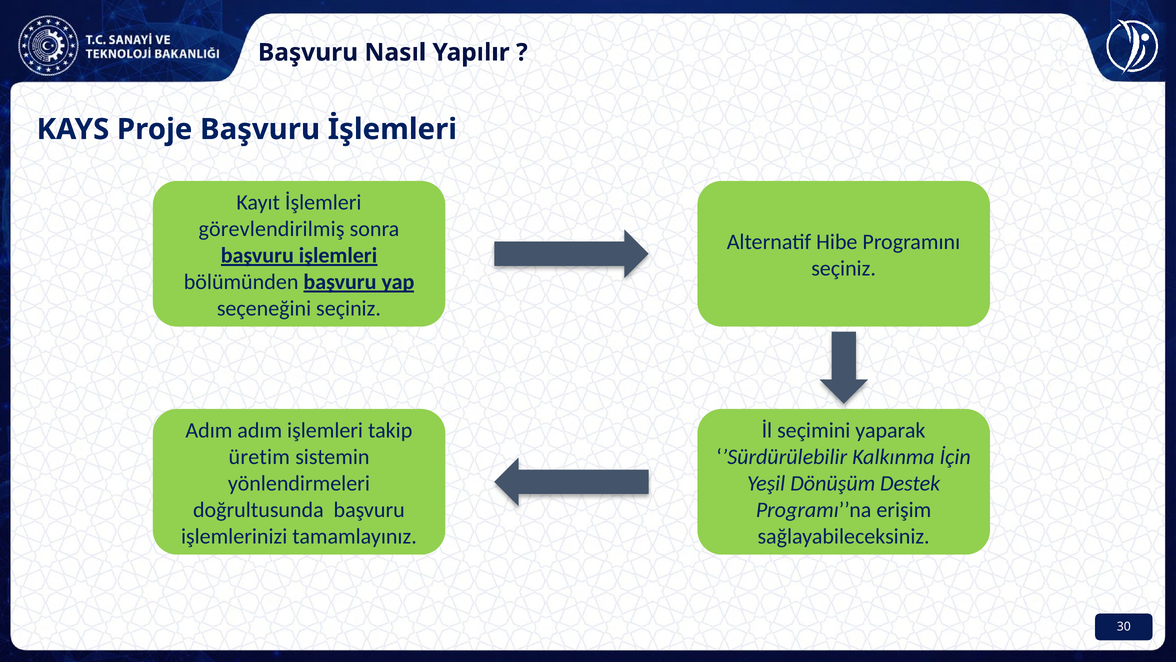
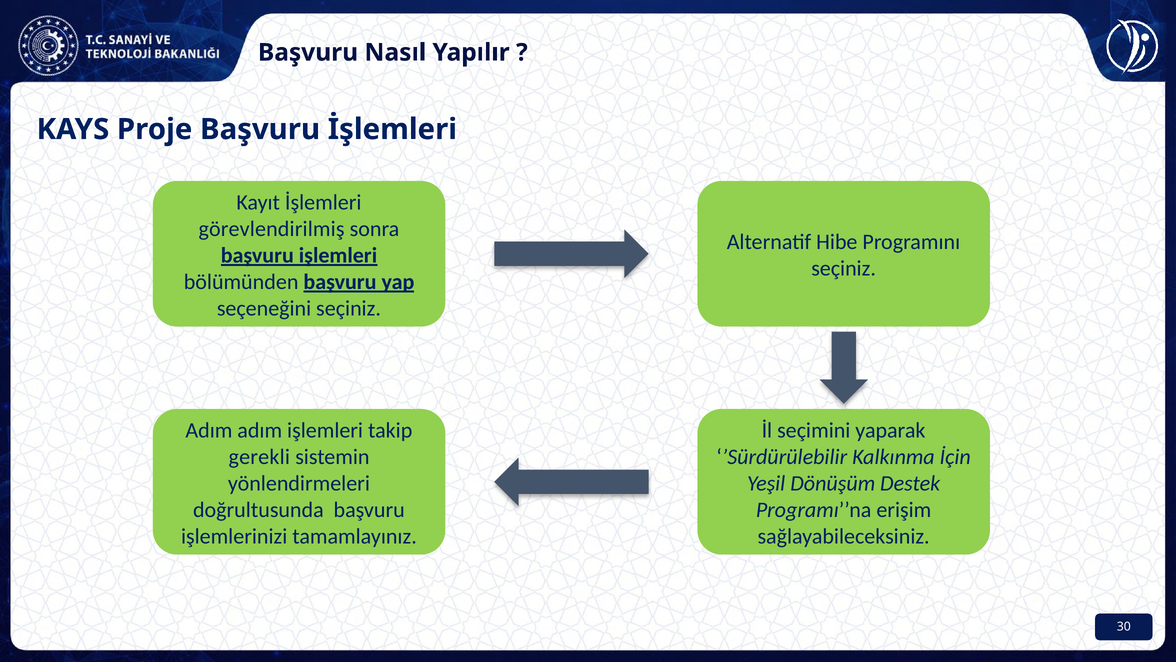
üretim: üretim -> gerekli (259, 456)
